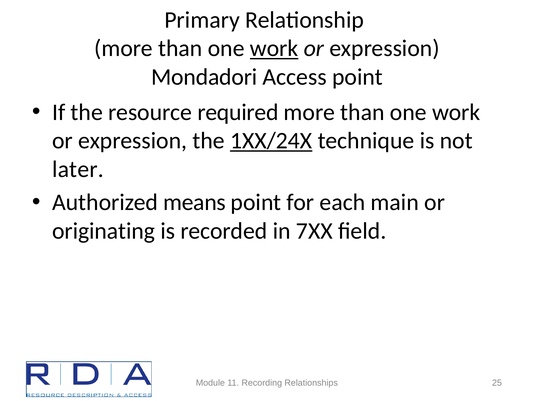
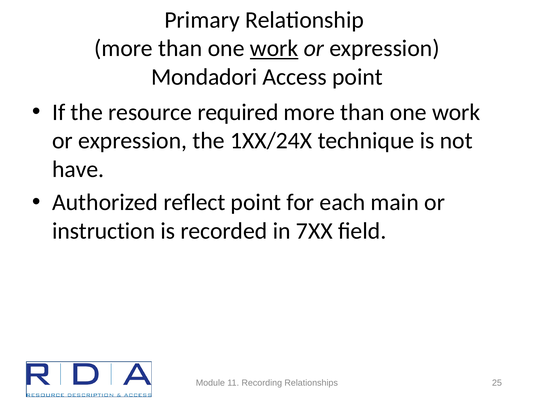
1XX/24X underline: present -> none (271, 141)
later: later -> have (78, 169)
means: means -> reflect (194, 202)
originating: originating -> instruction (104, 231)
